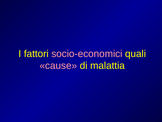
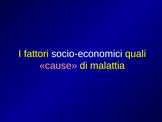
socio-economici colour: pink -> white (87, 54)
